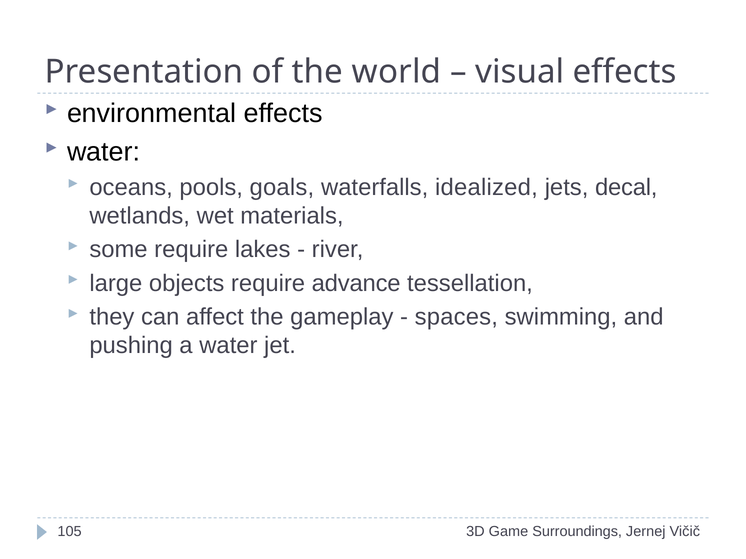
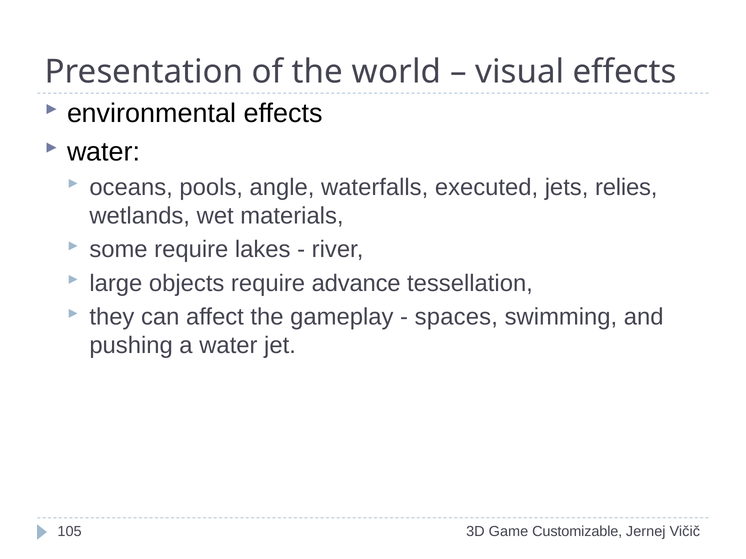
goals: goals -> angle (282, 187)
idealized: idealized -> executed (487, 187)
decal: decal -> relies (626, 187)
Surroundings: Surroundings -> Customizable (577, 532)
